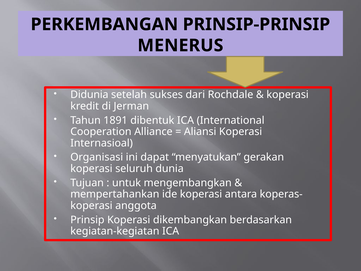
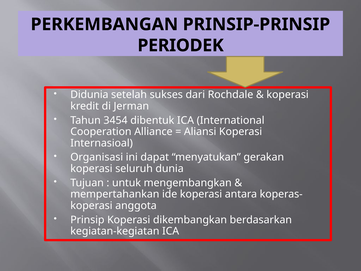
MENERUS: MENERUS -> PERIODEK (181, 45)
1891: 1891 -> 3454 (116, 120)
